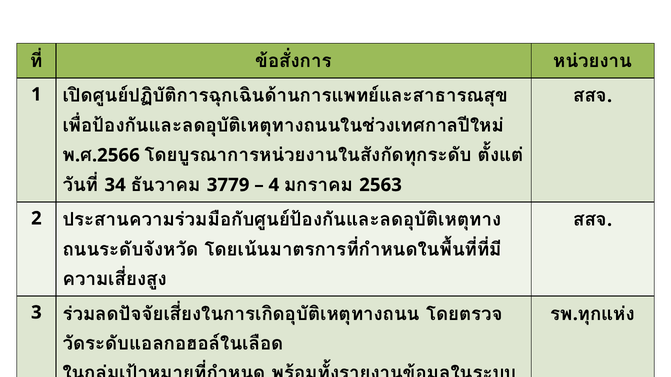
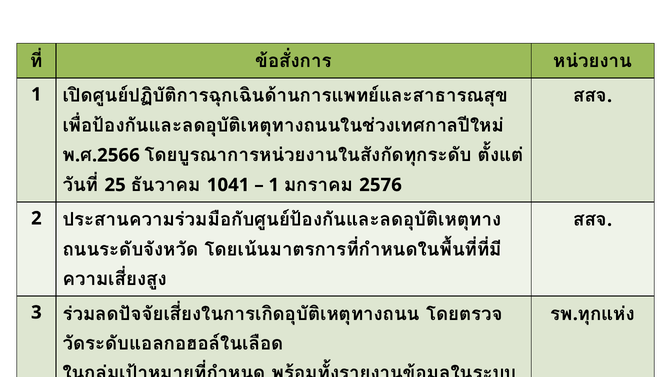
34: 34 -> 25 (115, 185)
3779: 3779 -> 1041 (228, 185)
4: 4 -> 1 (274, 185)
2563: 2563 -> 2576 (381, 185)
